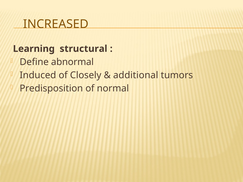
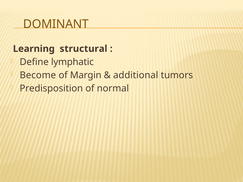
INCREASED: INCREASED -> DOMINANT (56, 24)
abnormal: abnormal -> lymphatic (72, 62)
Induced: Induced -> Become (38, 75)
Closely: Closely -> Margin (86, 75)
